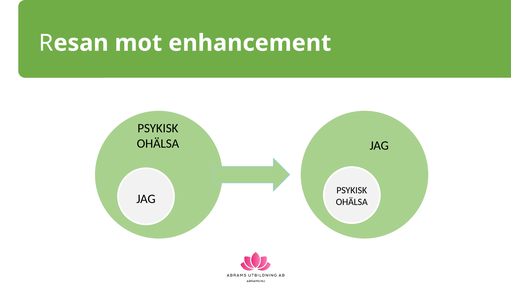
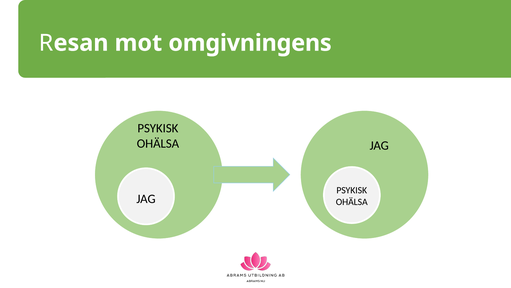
enhancement: enhancement -> omgivningens (250, 43)
